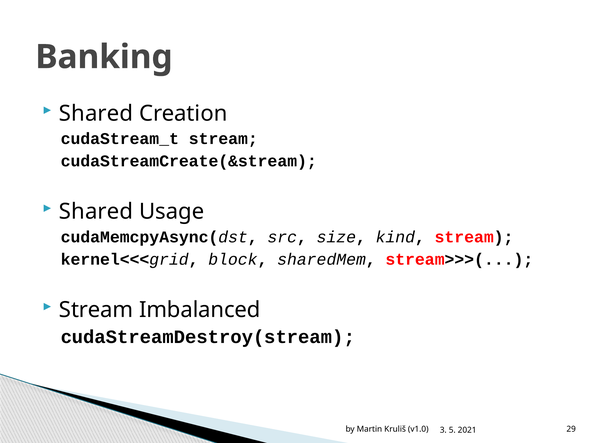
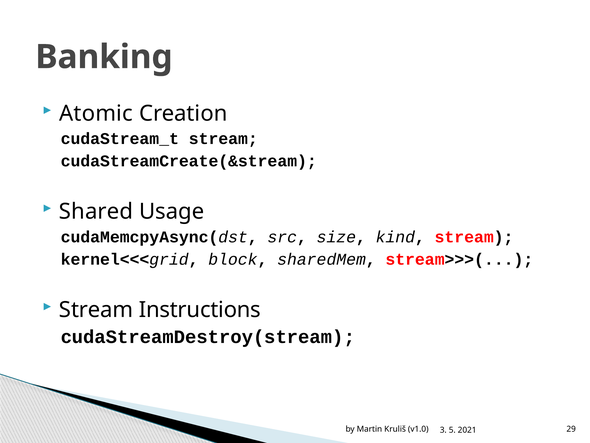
Shared: Shared -> Atomic (96, 113)
Imbalanced: Imbalanced -> Instructions (200, 309)
